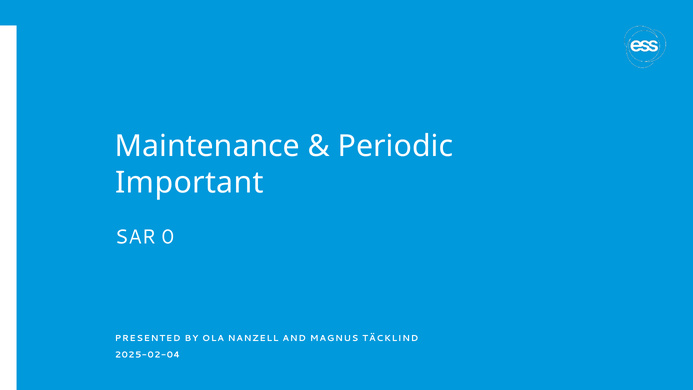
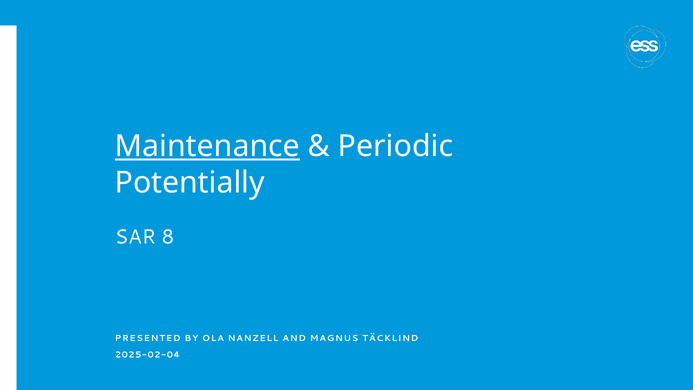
Maintenance underline: none -> present (207, 146)
Important: Important -> Potentially (190, 183)
0: 0 -> 8 (168, 237)
